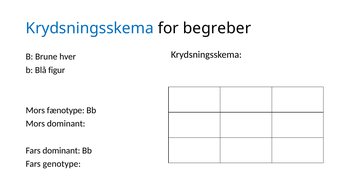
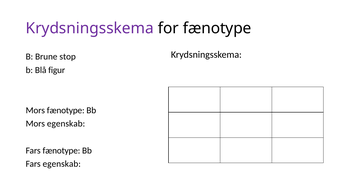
Krydsningsskema colour: blue -> purple (90, 28)
for begreber: begreber -> fænotype (217, 28)
hver: hver -> stop (68, 57)
Mors dominant: dominant -> egenskab (66, 123)
Fars dominant: dominant -> fænotype (61, 150)
Fars genotype: genotype -> egenskab (62, 164)
